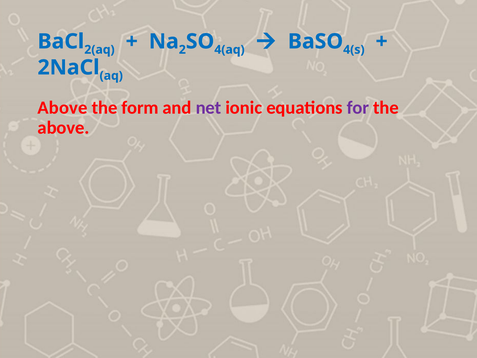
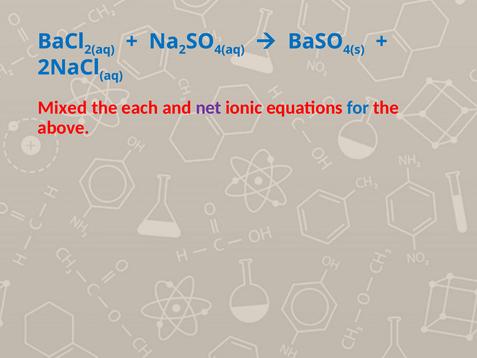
Above: Above -> Mixed (62, 108)
form: form -> each (140, 108)
for colour: purple -> blue (358, 108)
